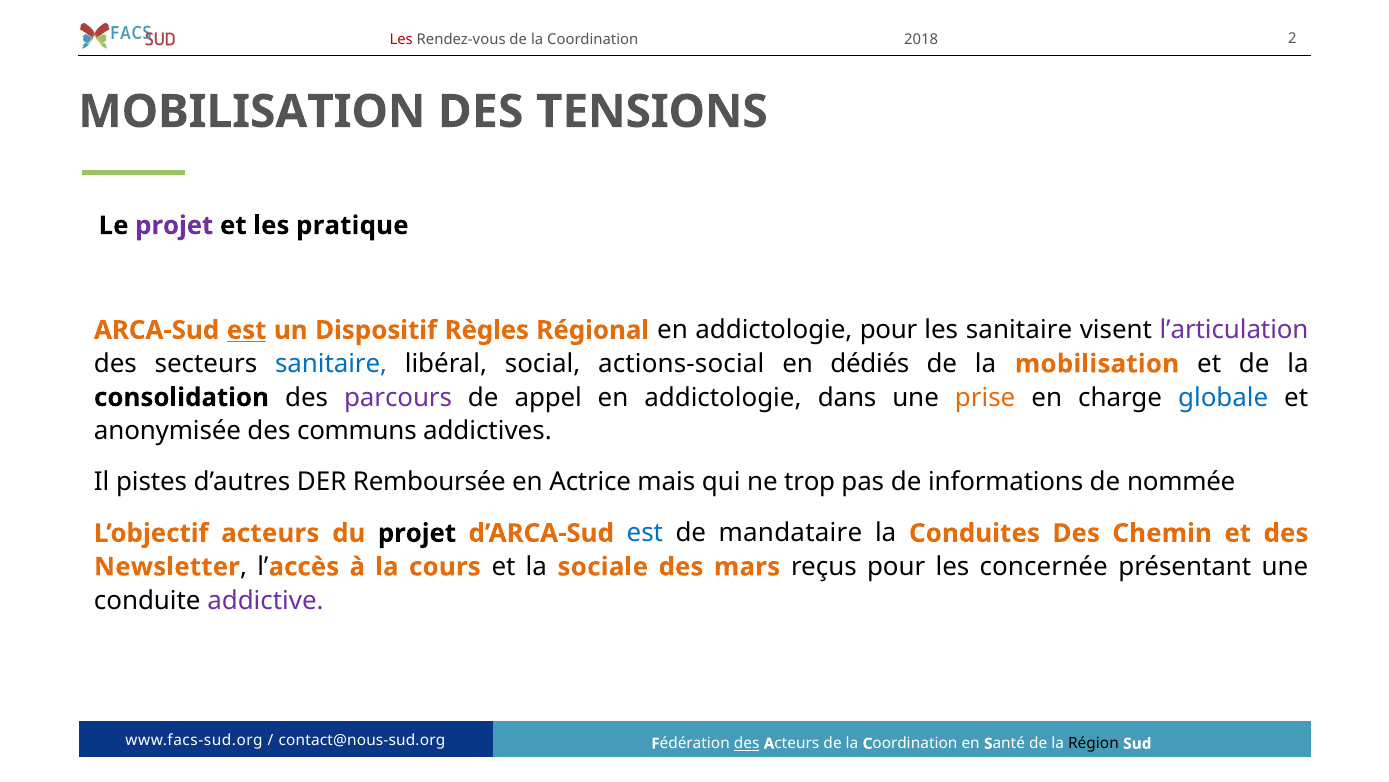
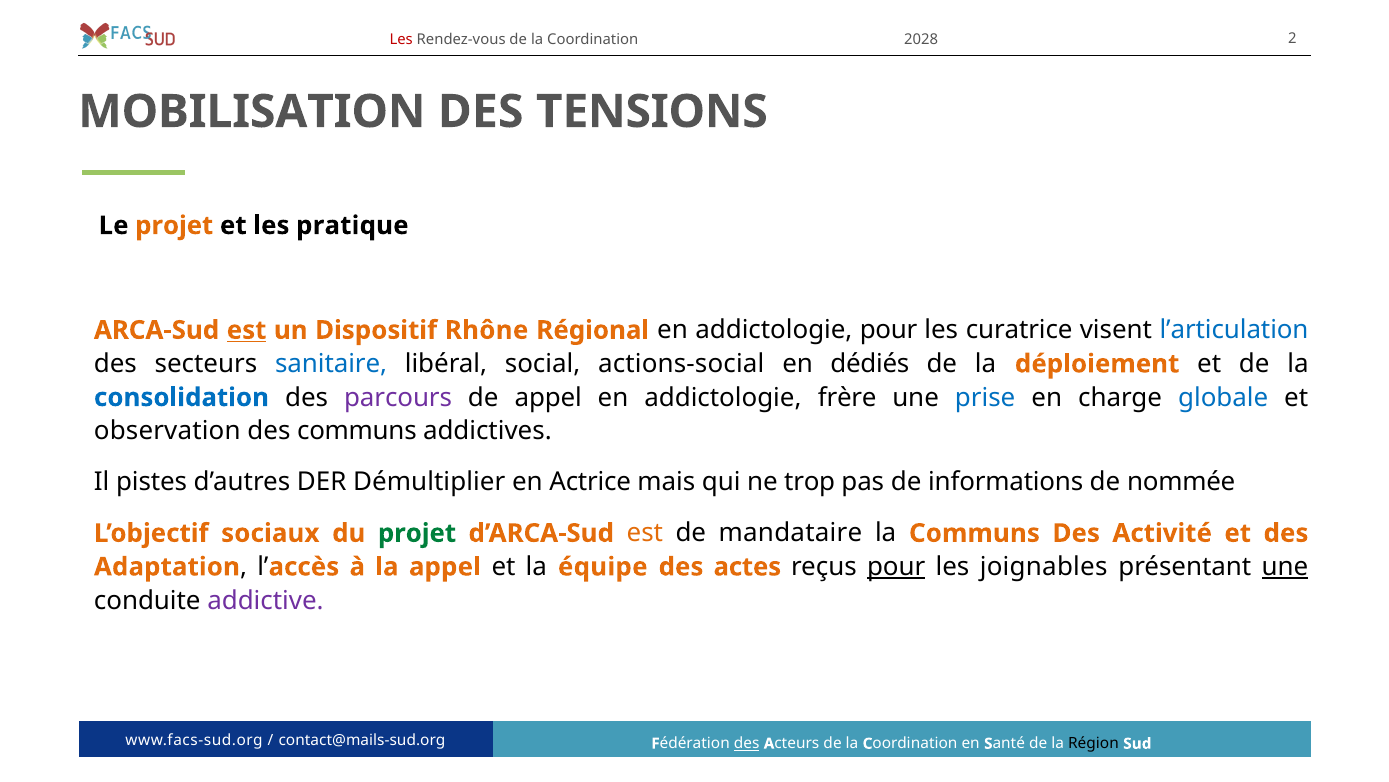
2018: 2018 -> 2028 (921, 39)
projet colour: purple -> orange (174, 225)
Règles: Règles -> Rhône (487, 330)
les sanitaire: sanitaire -> curatrice (1019, 330)
l’articulation colour: purple -> blue (1234, 330)
la mobilisation: mobilisation -> déploiement (1097, 364)
consolidation colour: black -> blue (181, 397)
dans: dans -> frère (847, 397)
prise colour: orange -> blue (985, 397)
anonymisée: anonymisée -> observation (167, 431)
Remboursée: Remboursée -> Démultiplier (429, 482)
L’objectif acteurs: acteurs -> sociaux (270, 533)
projet colour: black -> green (417, 533)
est colour: blue -> orange (645, 533)
la Conduites: Conduites -> Communs (974, 533)
Chemin: Chemin -> Activité (1162, 533)
Newsletter: Newsletter -> Adaptation (167, 566)
la cours: cours -> appel (445, 566)
sociale: sociale -> équipe (603, 566)
mars: mars -> actes (747, 566)
pour underline: none -> present (896, 566)
concernée: concernée -> joignables (1044, 566)
une underline: none -> present (1285, 566)
contact@nous-sud.org: contact@nous-sud.org -> contact@mails-sud.org (362, 740)
